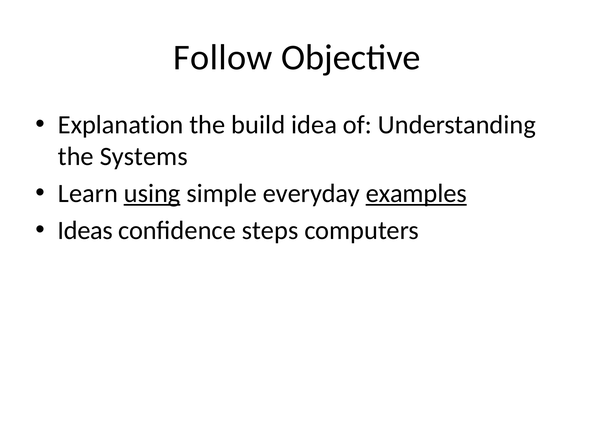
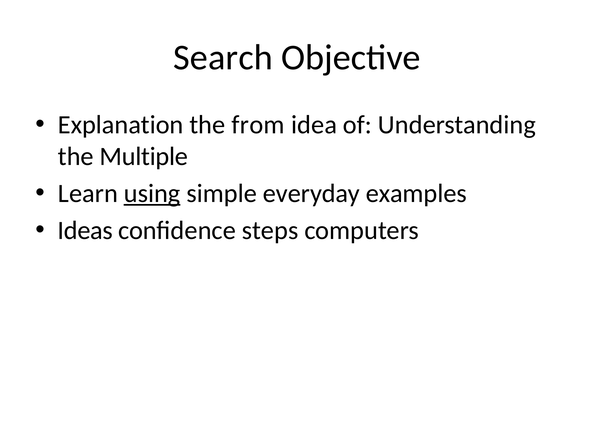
Follow: Follow -> Search (223, 58)
build: build -> from (258, 125)
Systems: Systems -> Multiple (144, 156)
examples underline: present -> none (416, 193)
